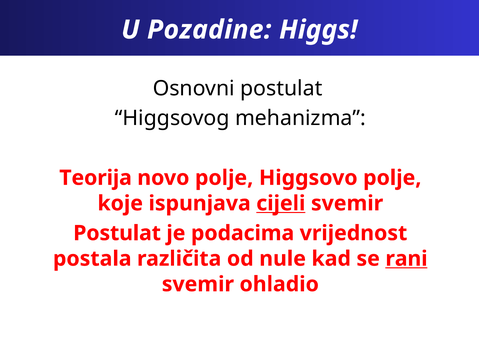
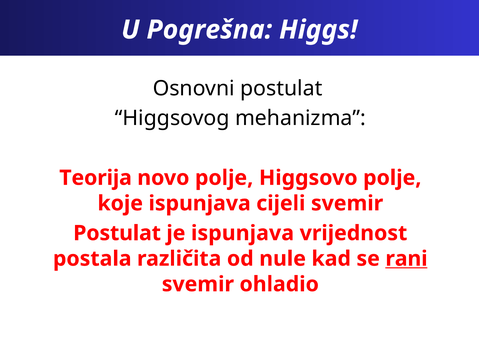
Pozadine: Pozadine -> Pogrešna (209, 30)
cijeli underline: present -> none (281, 204)
je podacima: podacima -> ispunjava (243, 233)
